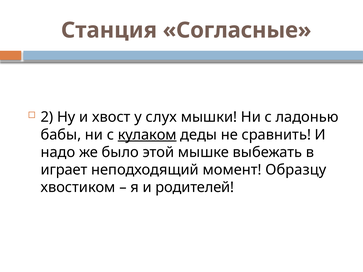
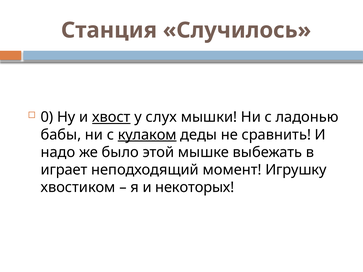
Согласные: Согласные -> Случилось (237, 30)
2: 2 -> 0 (47, 117)
хвост underline: none -> present (111, 117)
Образцу: Образцу -> Игрушку (296, 170)
родителей: родителей -> некоторых (195, 187)
